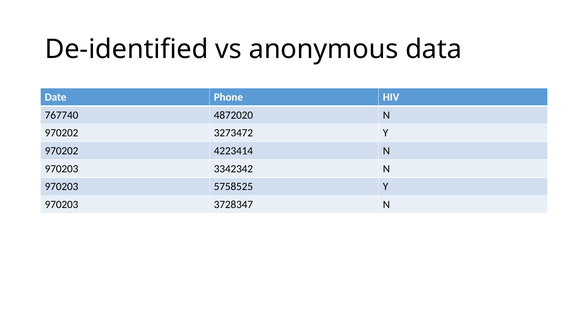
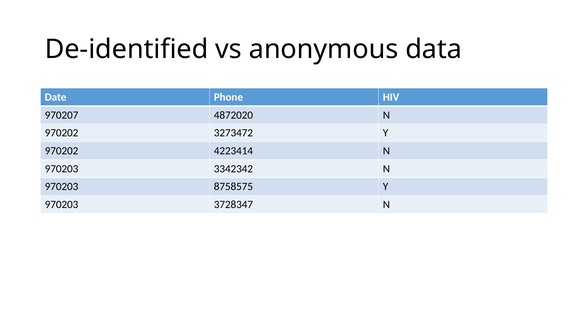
767740: 767740 -> 970207 (62, 115)
5758525: 5758525 -> 8758575 (233, 187)
